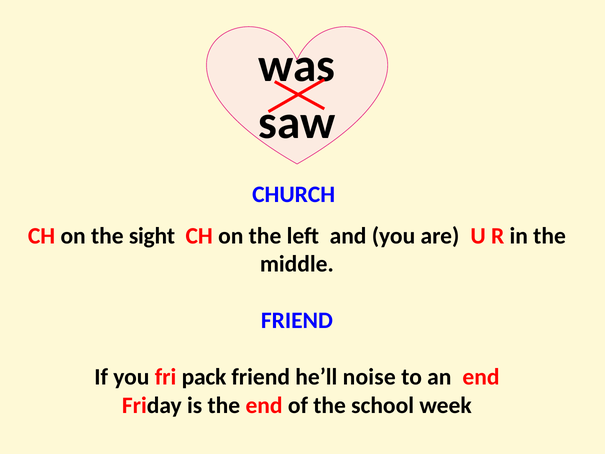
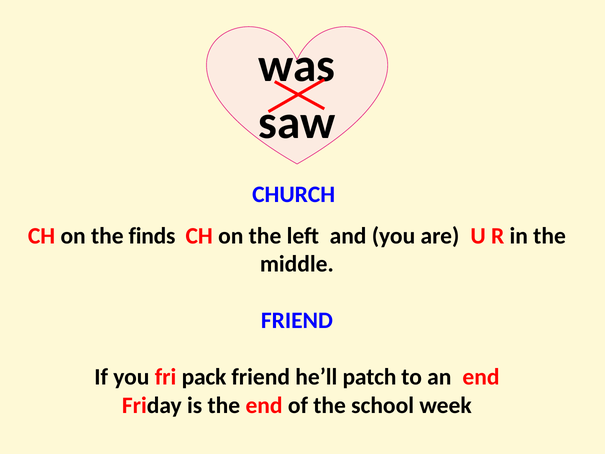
sight: sight -> finds (152, 236)
noise: noise -> patch (369, 377)
